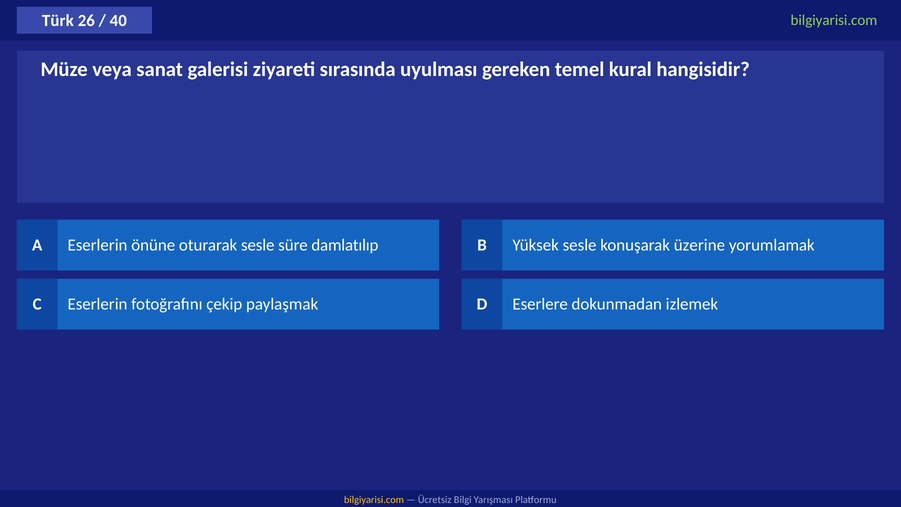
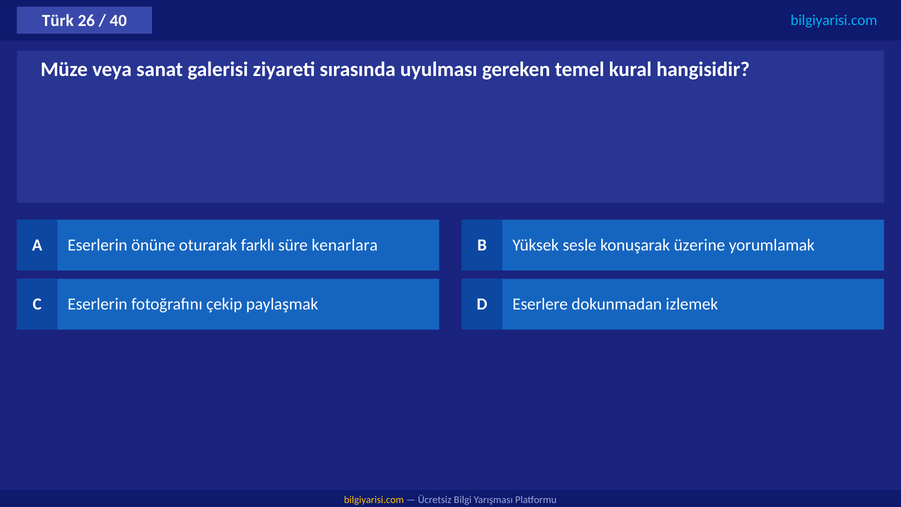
bilgiyarisi.com colour: light green -> light blue (834, 20)
oturarak sesle: sesle -> farklı (258, 245)
damlatılıp: damlatılıp -> kenarlara (345, 245)
